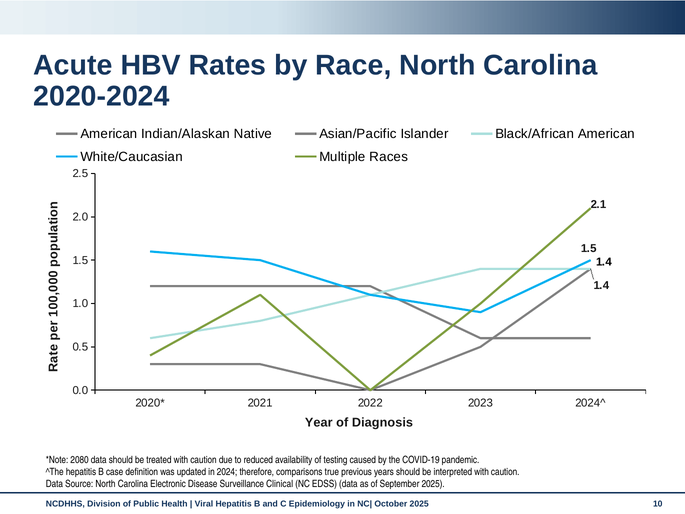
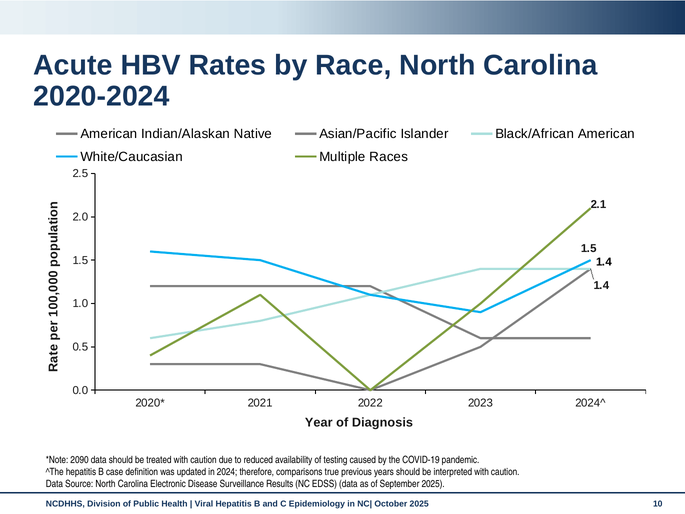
2080: 2080 -> 2090 (80, 460)
Clinical: Clinical -> Results (280, 484)
